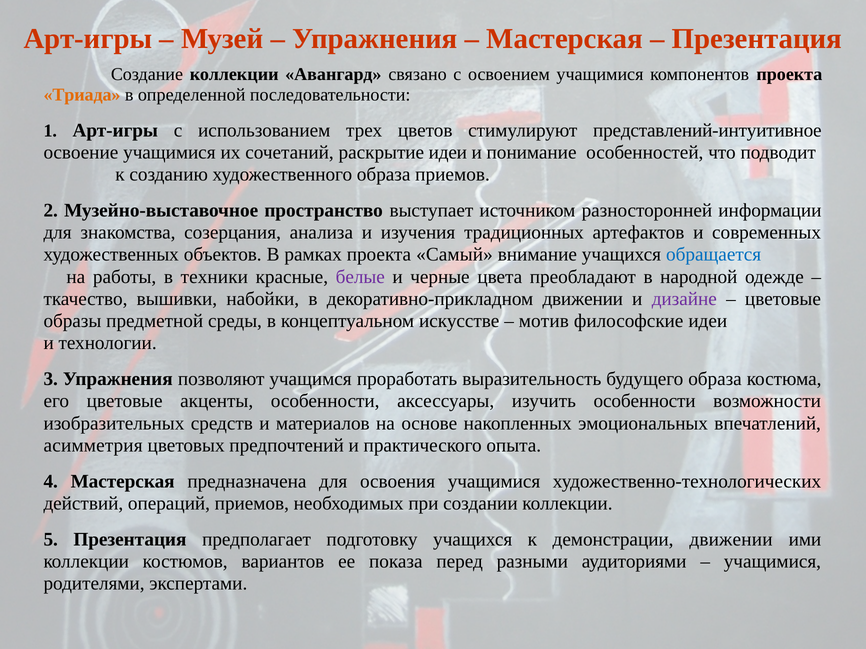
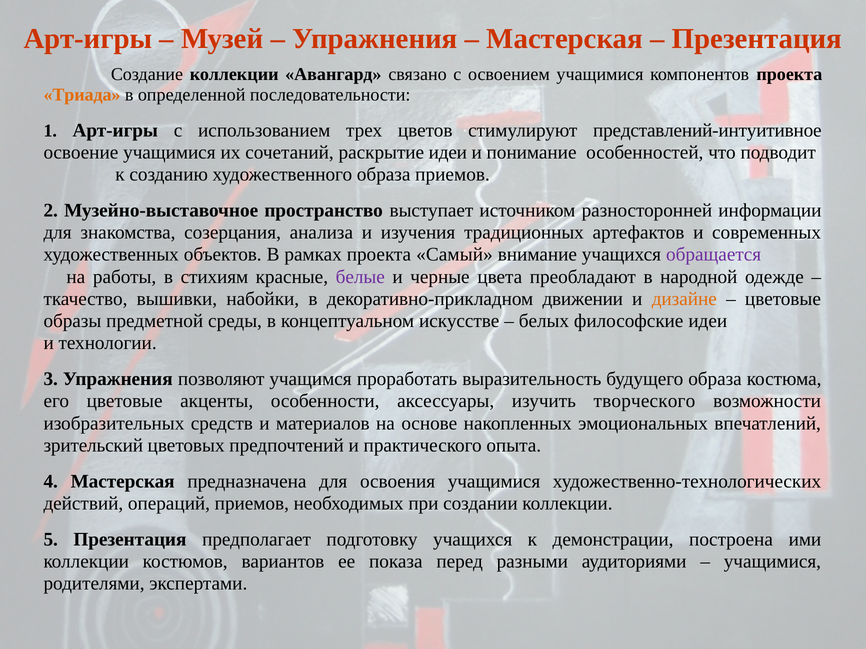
обращается colour: blue -> purple (714, 255)
техники: техники -> стихиям (214, 277)
дизайне colour: purple -> orange (684, 299)
мотив: мотив -> белых (544, 321)
изучить особенности: особенности -> творческого (644, 401)
асимметрия: асимметрия -> зрительский (93, 446)
демонстрации движении: движении -> построена (731, 540)
